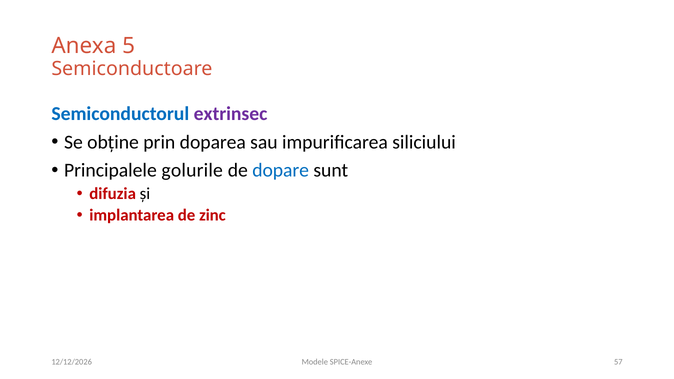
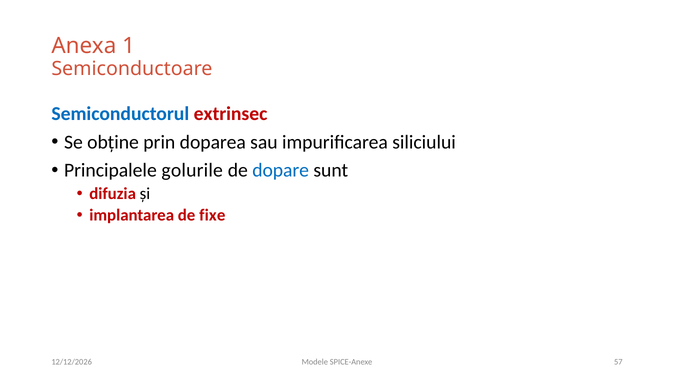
5: 5 -> 1 (129, 46)
extrinsec colour: purple -> red (231, 114)
zinc: zinc -> fixe (212, 215)
